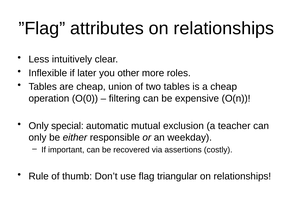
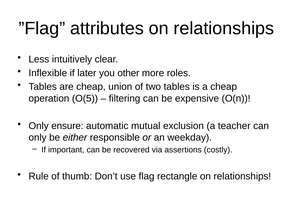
O(0: O(0 -> O(5 (85, 98)
special: special -> ensure (67, 126)
triangular: triangular -> rectangle (177, 176)
